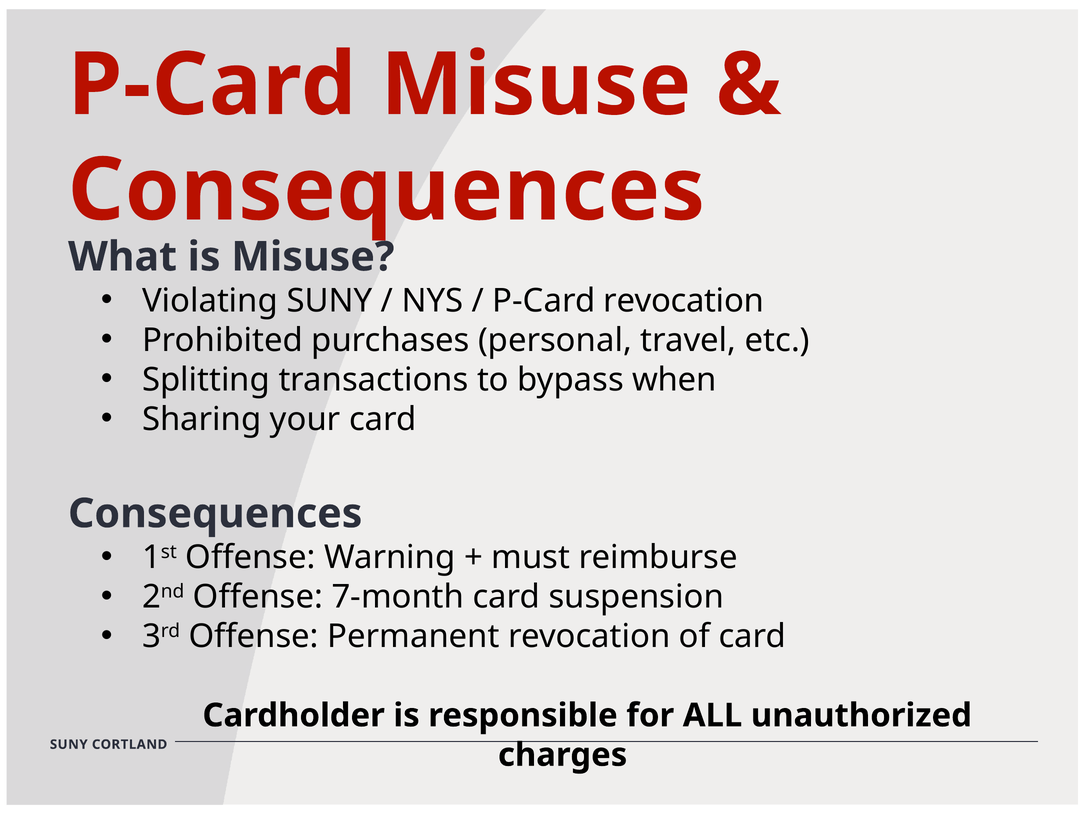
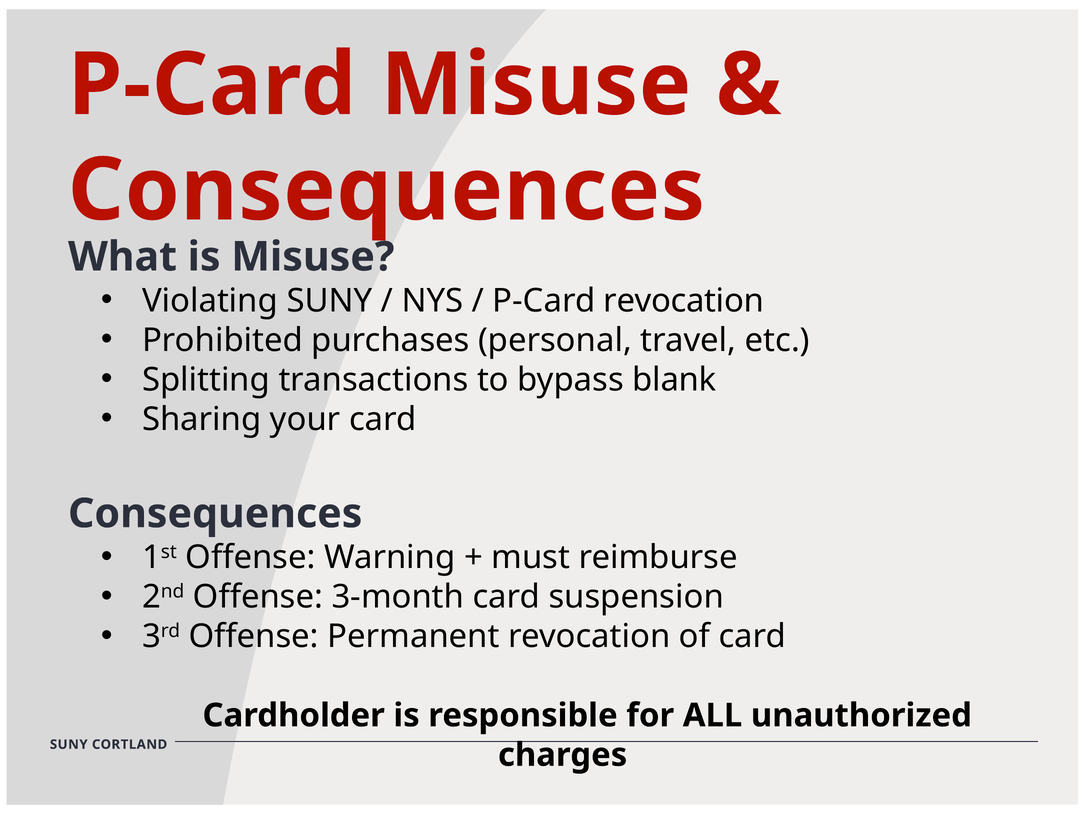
when: when -> blank (674, 380)
7-month: 7-month -> 3-month (398, 597)
